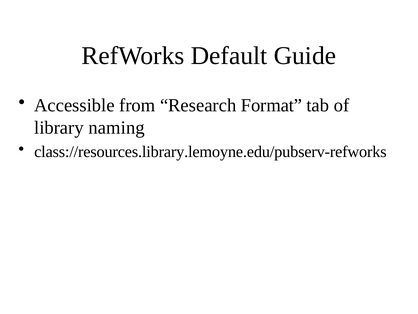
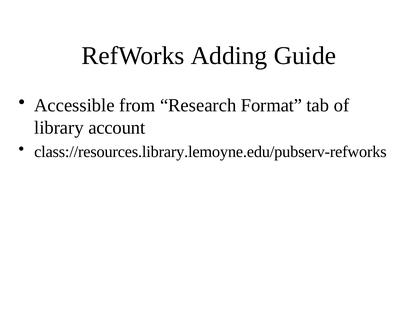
Default: Default -> Adding (229, 56)
naming: naming -> account (117, 127)
